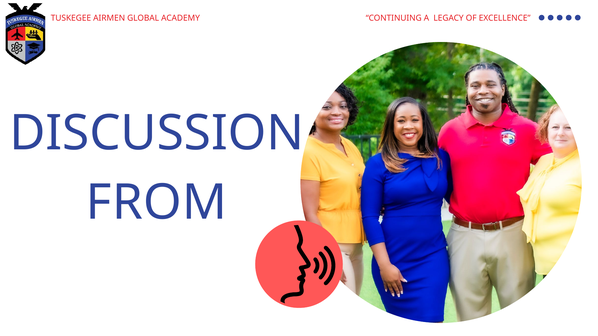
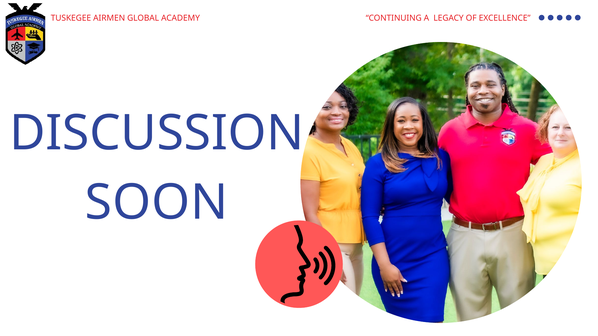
FROM: FROM -> SOON (157, 203)
